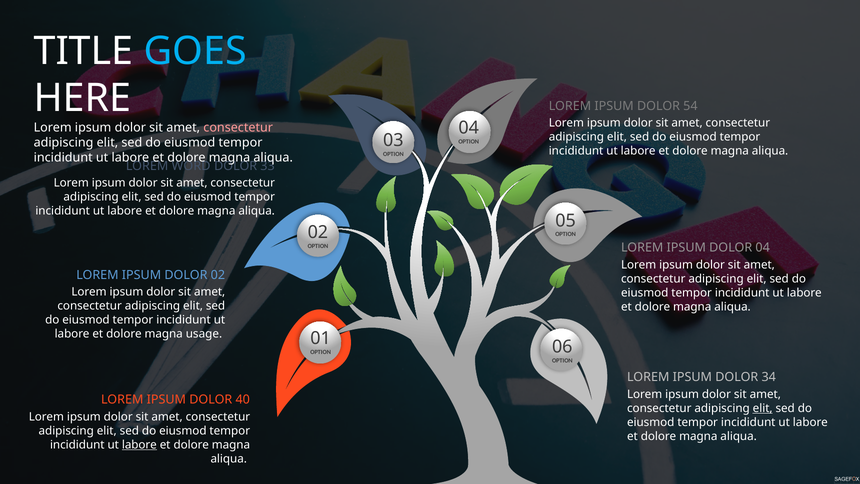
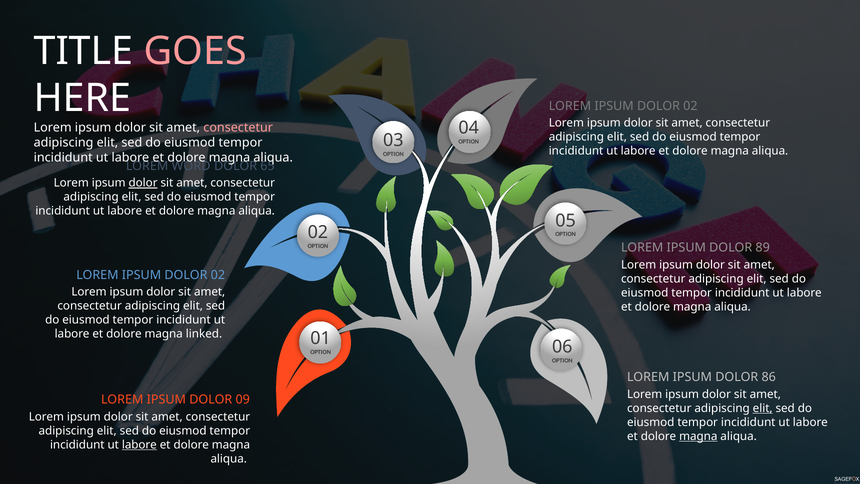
GOES colour: light blue -> pink (195, 51)
54: 54 -> 02 (690, 106)
33: 33 -> 65 (268, 166)
dolor underline: none -> present (143, 183)
DOLOR 04: 04 -> 89 (763, 248)
usage: usage -> linked (204, 334)
34: 34 -> 86 (769, 377)
40: 40 -> 09 (243, 400)
magna underline: none -> present (698, 436)
